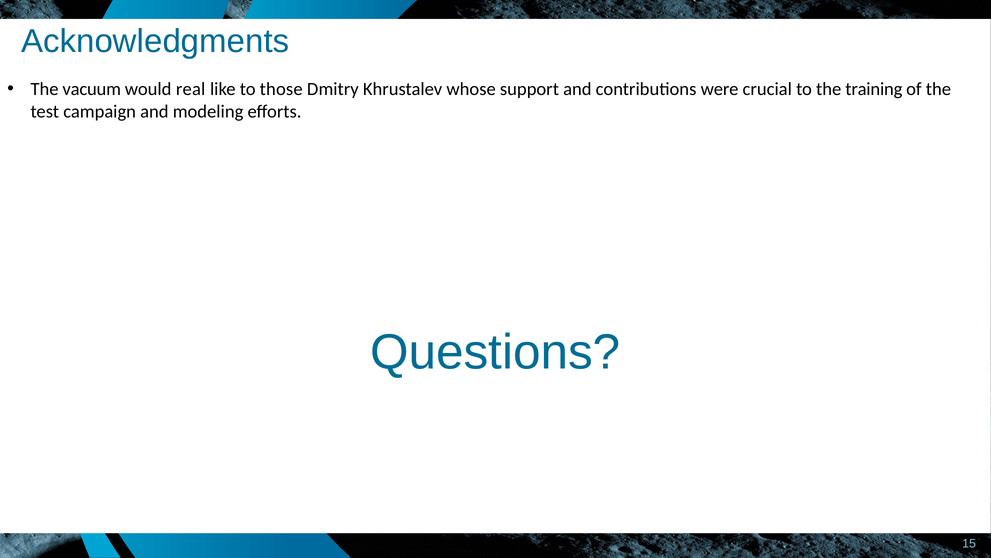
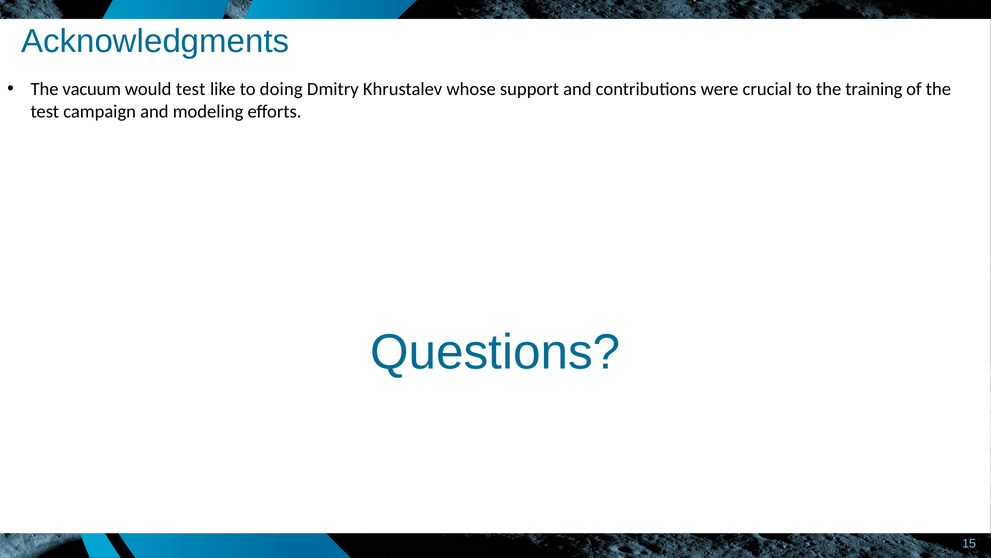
would real: real -> test (191, 89)
those: those -> doing (281, 89)
